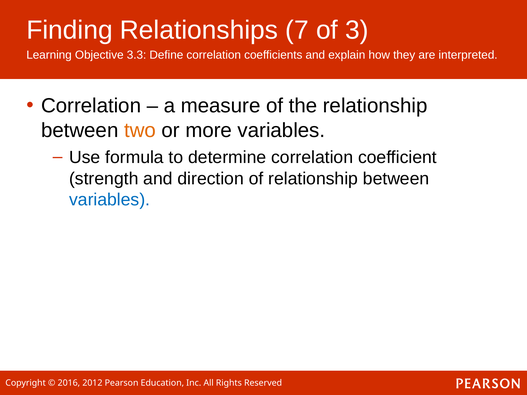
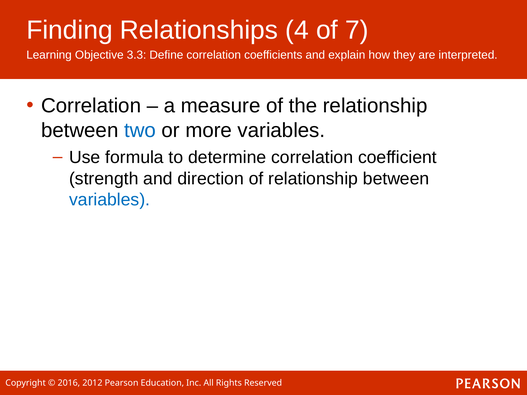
7: 7 -> 4 (297, 30)
3: 3 -> 7 (357, 30)
two colour: orange -> blue (140, 131)
